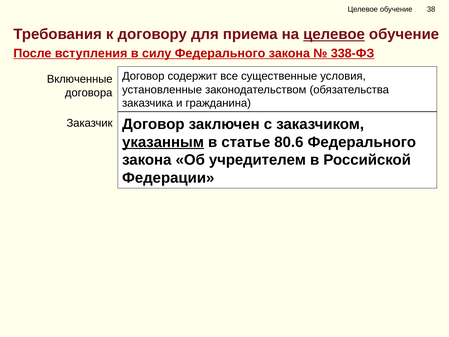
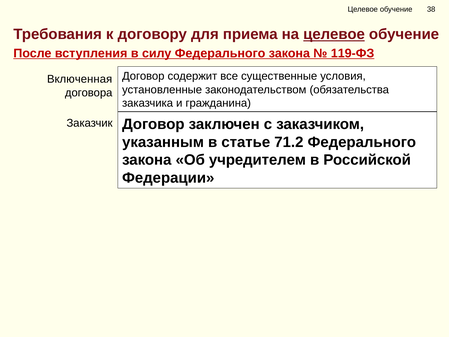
338-ФЗ: 338-ФЗ -> 119-ФЗ (353, 53)
Включенные: Включенные -> Включенная (80, 79)
указанным underline: present -> none (163, 142)
80.6: 80.6 -> 71.2 (289, 142)
